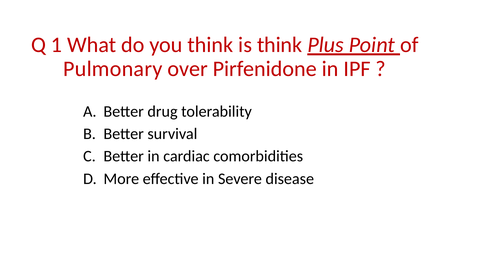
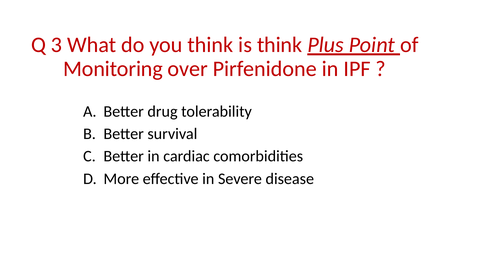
1: 1 -> 3 (56, 45)
Pulmonary: Pulmonary -> Monitoring (113, 69)
